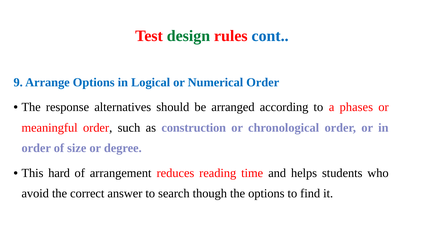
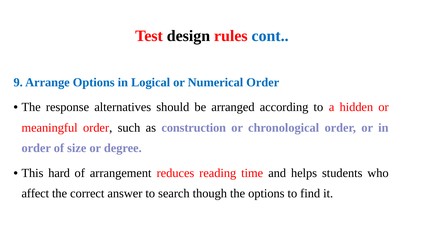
design colour: green -> black (188, 36)
phases: phases -> hidden (356, 107)
avoid: avoid -> affect (35, 194)
